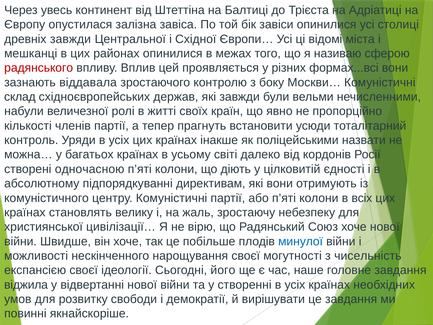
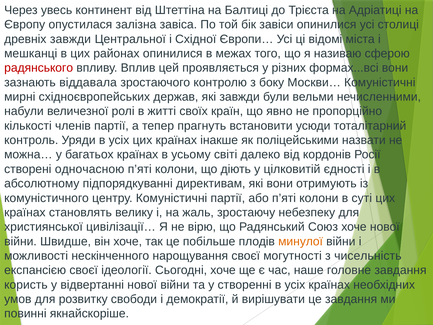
склад: склад -> мирні (20, 97)
всіх: всіх -> суті (362, 198)
минулої colour: blue -> orange (301, 241)
Сьогодні його: його -> хоче (223, 270)
віджила: віджила -> користь (26, 285)
